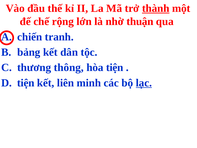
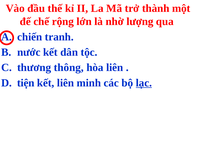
thành underline: present -> none (156, 8)
thuận: thuận -> lượng (140, 21)
bảng: bảng -> nước (29, 52)
hòa tiện: tiện -> liên (115, 67)
